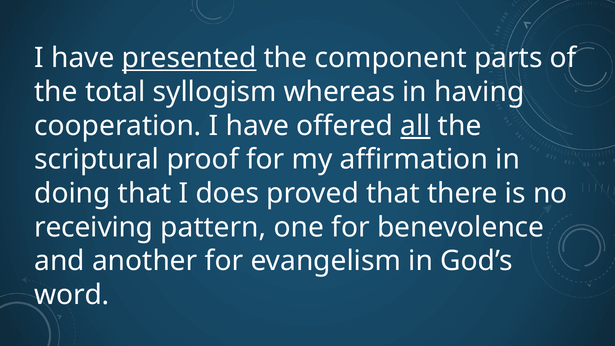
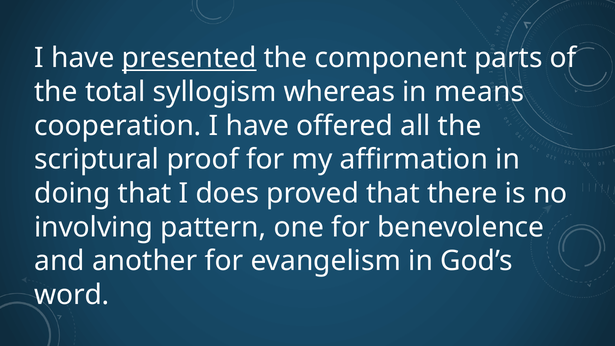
having: having -> means (479, 92)
all underline: present -> none (415, 126)
receiving: receiving -> involving (94, 227)
